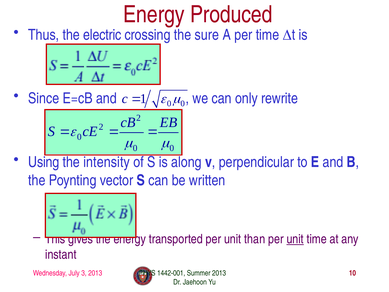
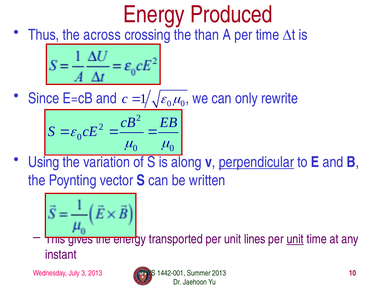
electric: electric -> across (102, 35)
sure: sure -> than (207, 35)
intensity: intensity -> variation (107, 162)
perpendicular underline: none -> present (256, 162)
than: than -> lines (255, 239)
